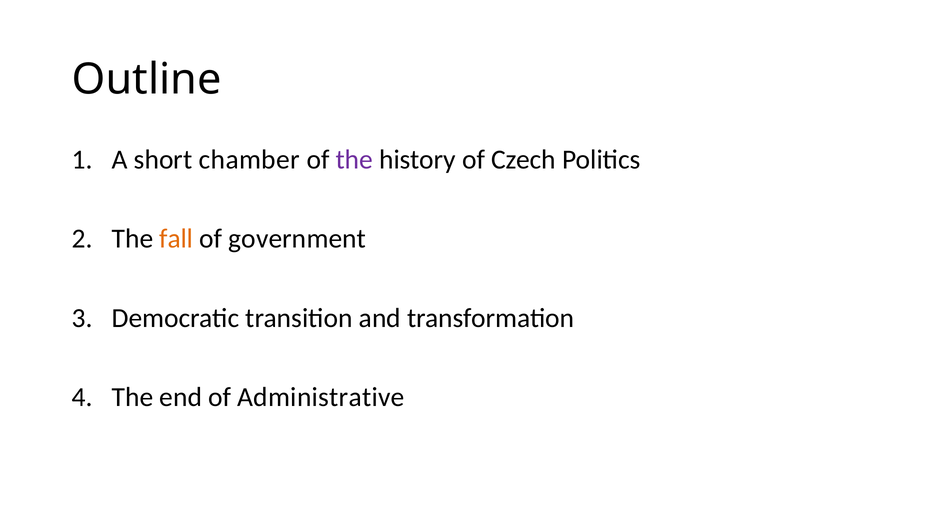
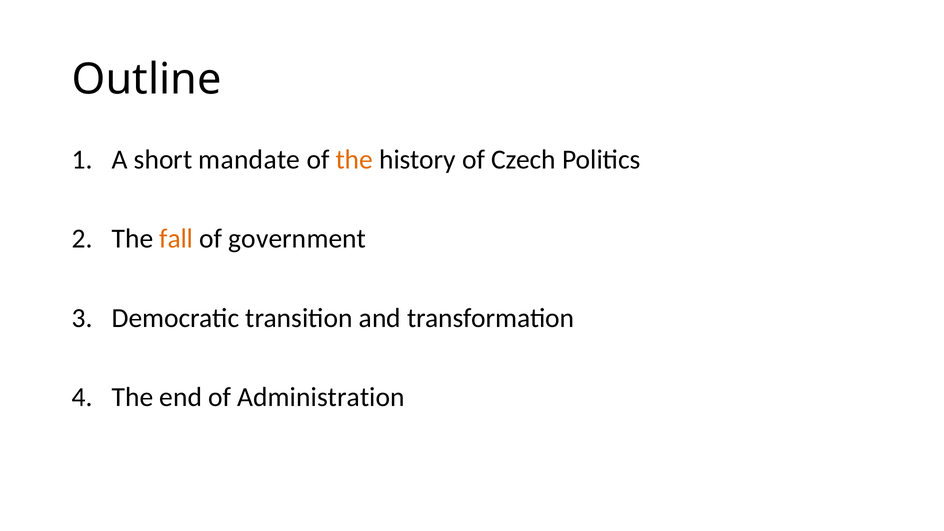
chamber: chamber -> mandate (249, 160)
the colour: purple -> orange (354, 160)
Administrative: Administrative -> Administration (321, 397)
